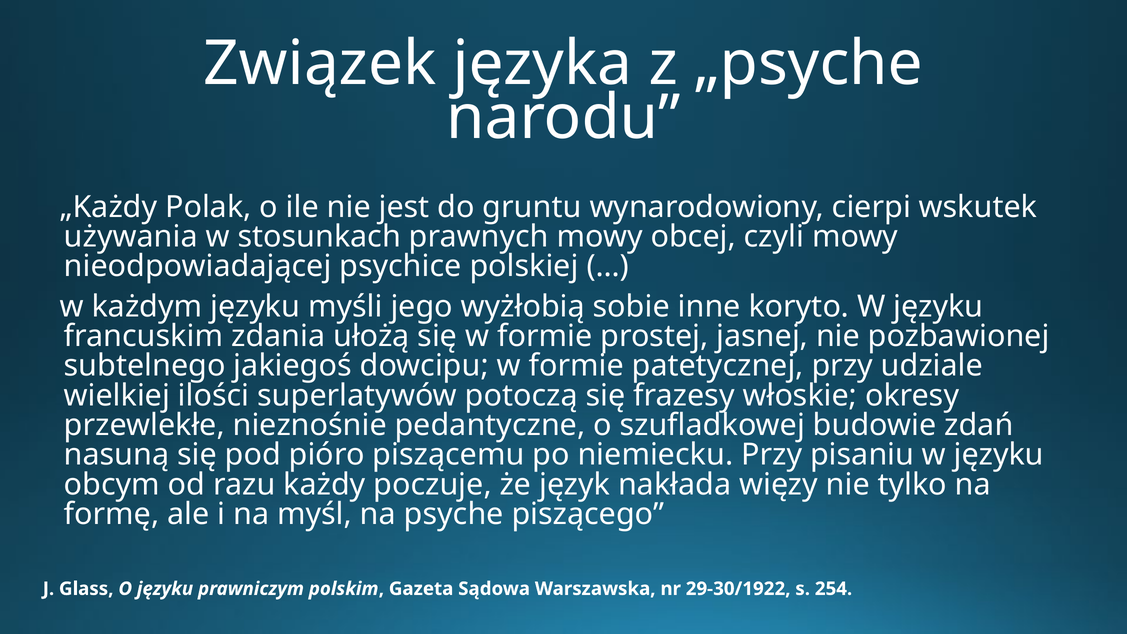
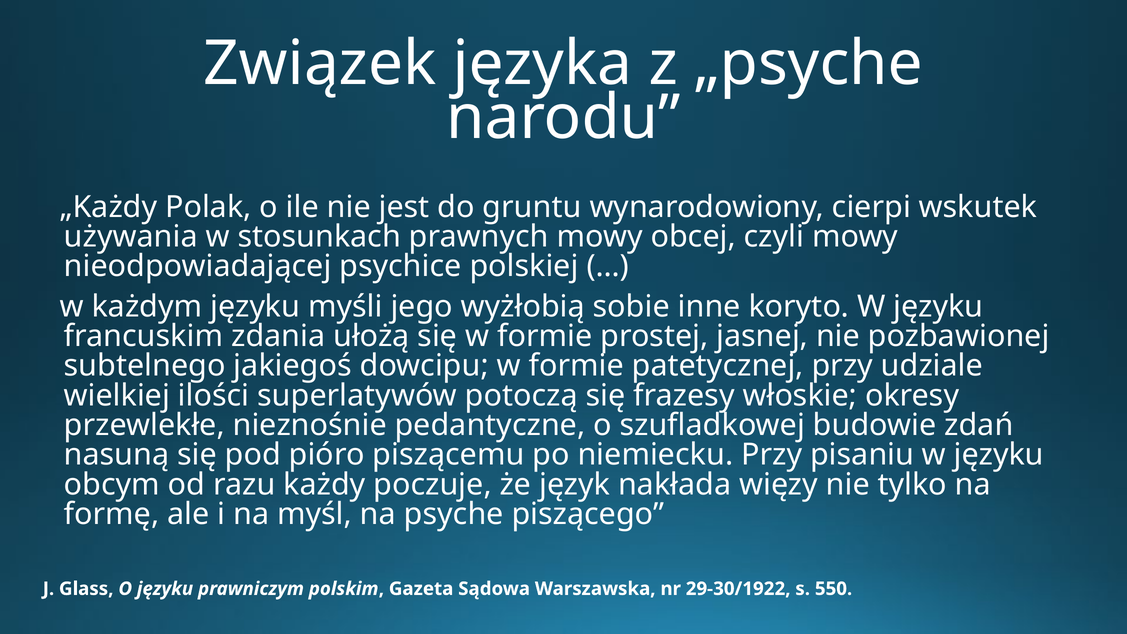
254: 254 -> 550 (834, 589)
